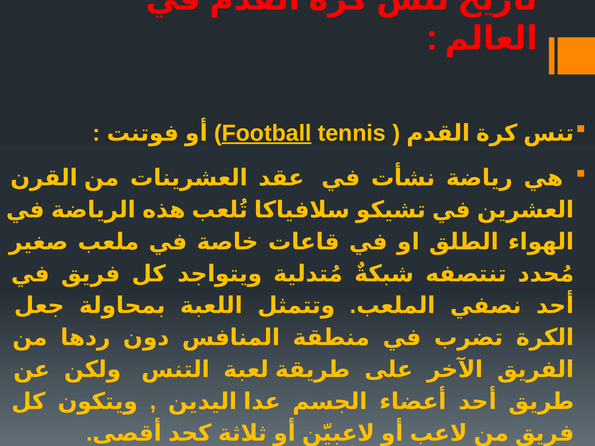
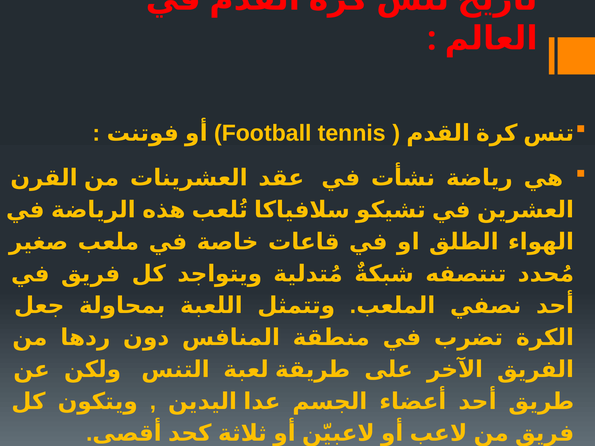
Football underline: present -> none (267, 133)
